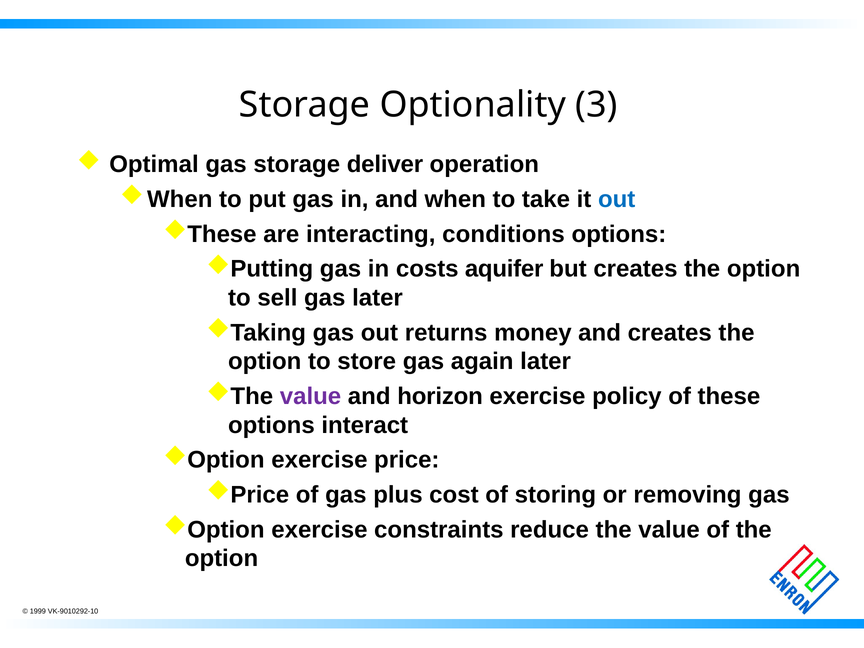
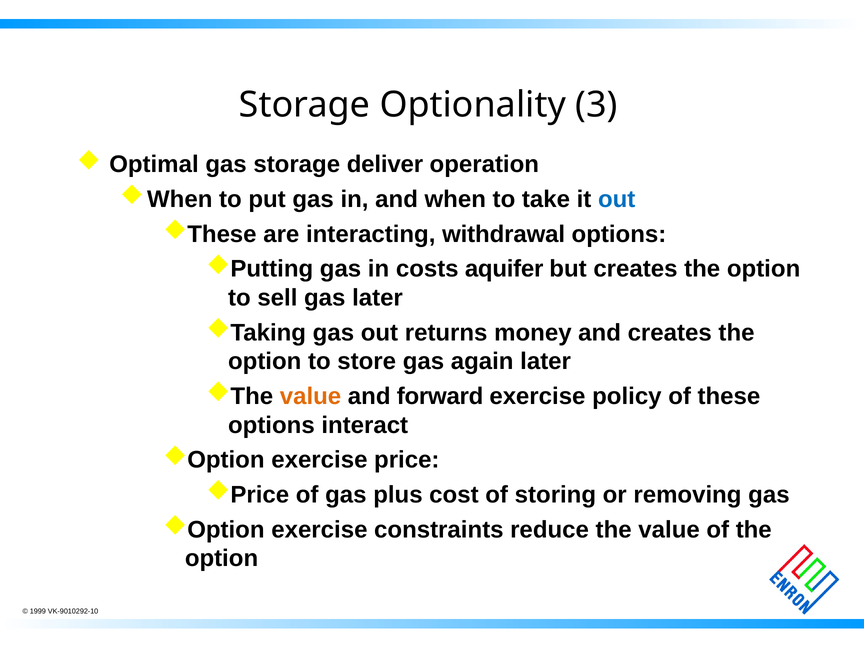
conditions: conditions -> withdrawal (504, 234)
value colour: purple -> orange (311, 396)
horizon: horizon -> forward (440, 396)
